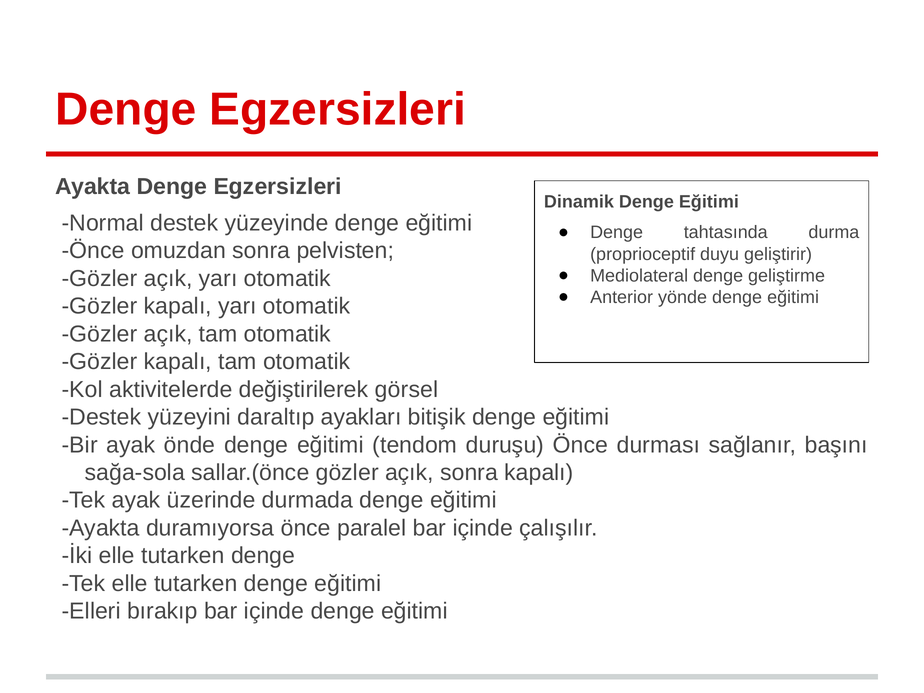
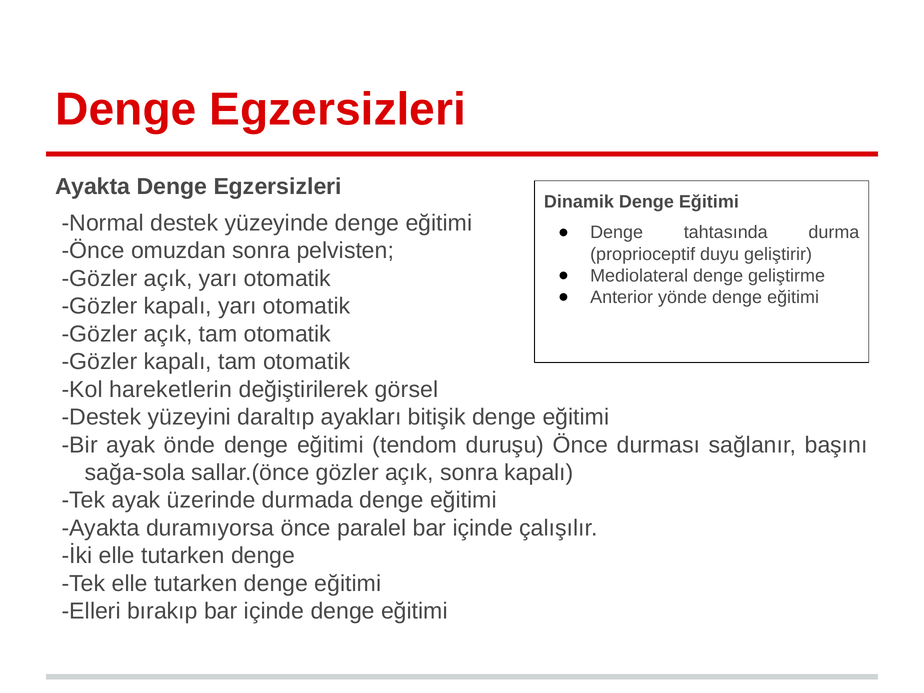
aktivitelerde: aktivitelerde -> hareketlerin (171, 389)
